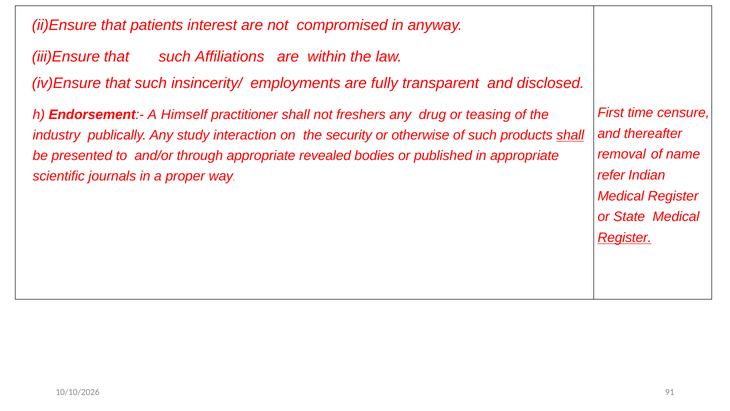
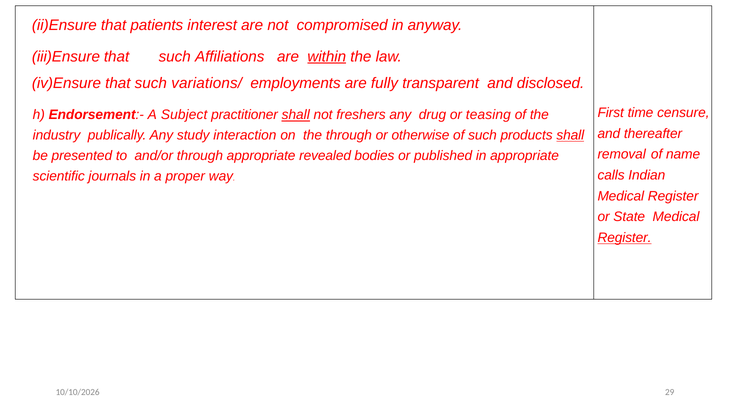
within underline: none -> present (327, 57)
insincerity/: insincerity/ -> variations/ (207, 83)
Himself: Himself -> Subject (184, 115)
shall underline: none -> present (296, 115)
the security: security -> through (349, 135)
refer: refer -> calls (611, 175)
91: 91 -> 29 (670, 392)
